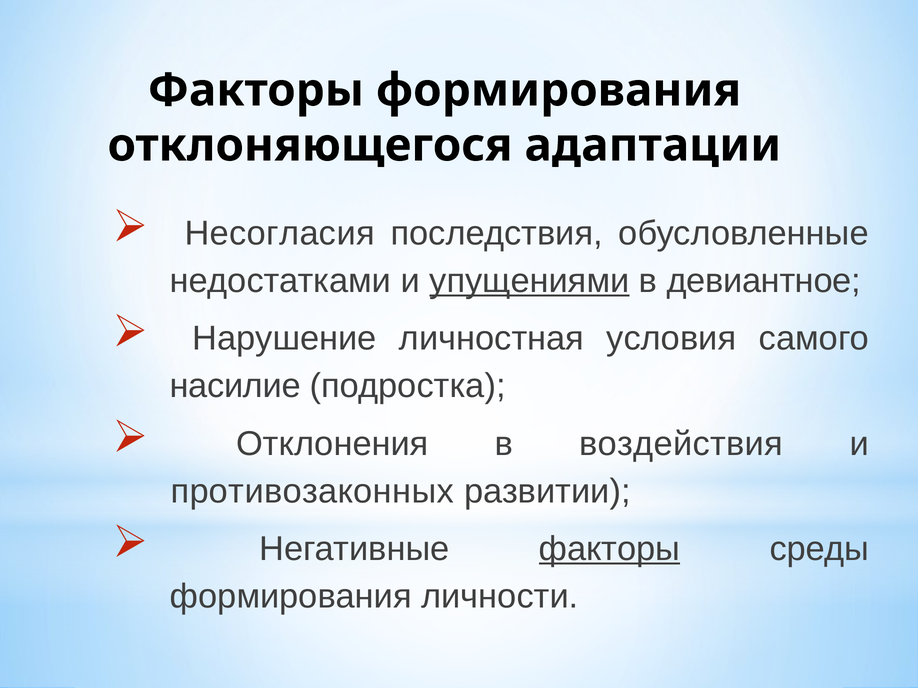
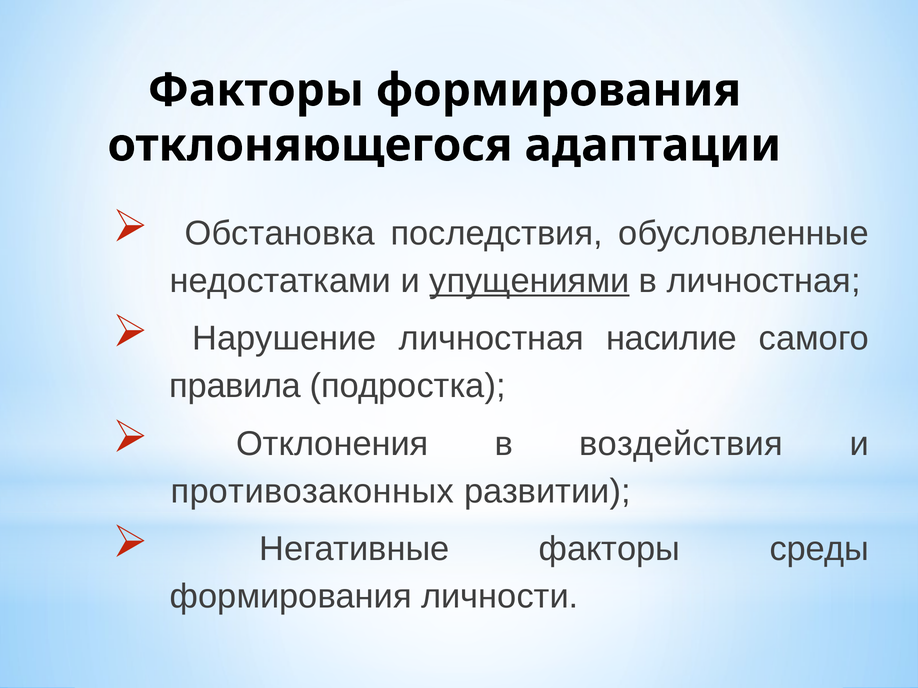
Несогласия: Несогласия -> Обстановка (280, 234)
в девиантное: девиантное -> личностная (764, 281)
условия: условия -> насилие (672, 339)
насилие: насилие -> правила (235, 386)
факторы underline: present -> none (609, 549)
